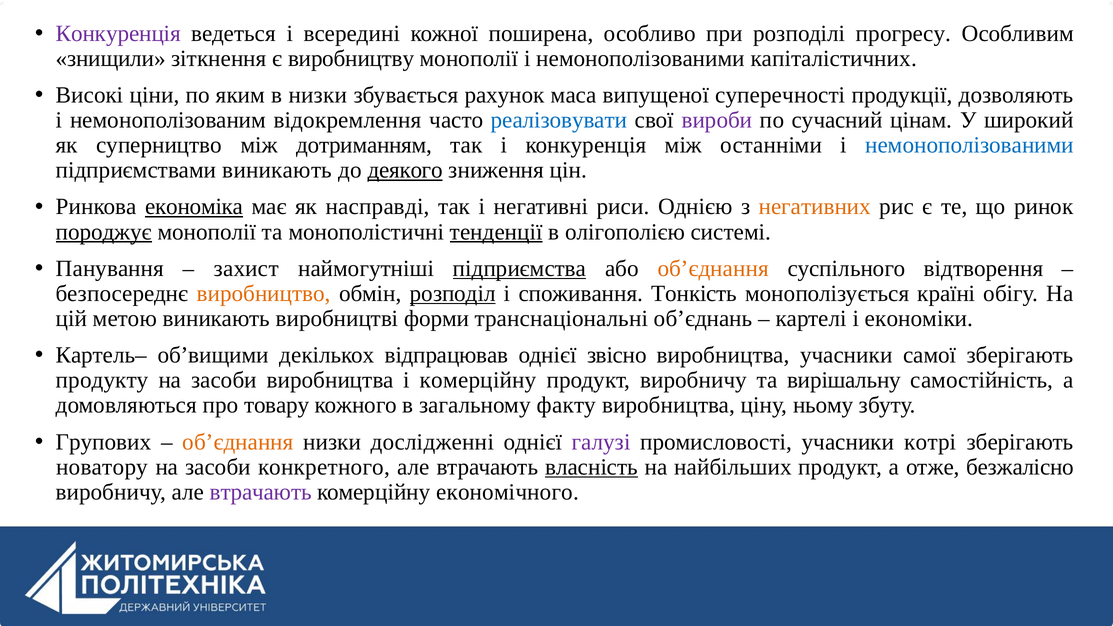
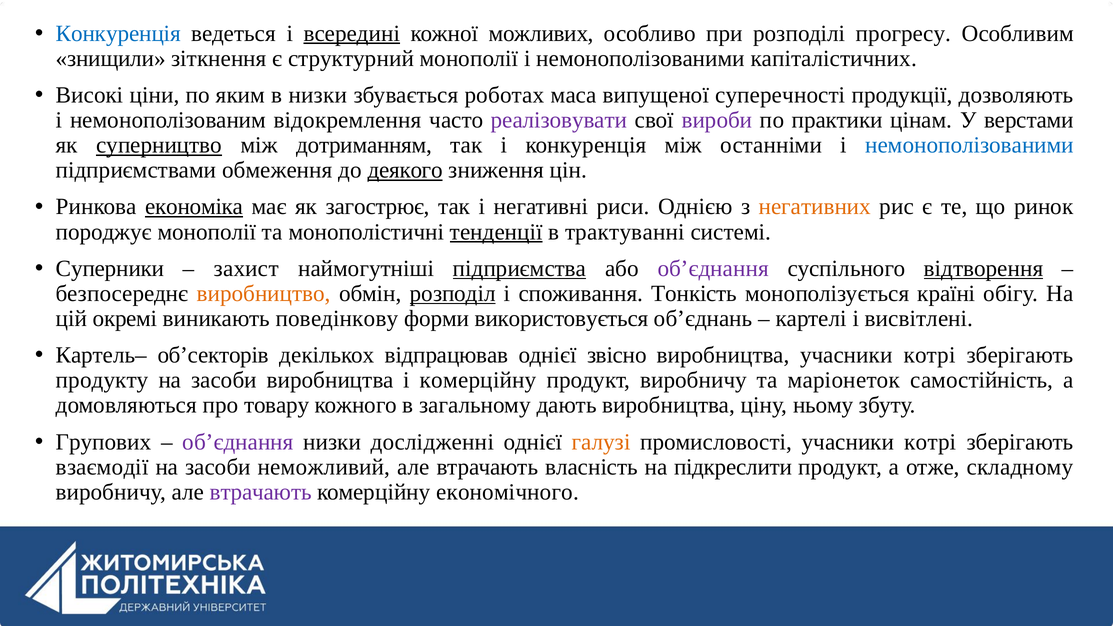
Конкуренція colour: purple -> blue (118, 33)
всередині underline: none -> present (352, 33)
поширена: поширена -> можливих (541, 33)
виробництву: виробництву -> структурний (351, 58)
рахунок: рахунок -> роботах (504, 95)
реалізовувати colour: blue -> purple (559, 120)
сучасний: сучасний -> практики (837, 120)
широкий: широкий -> верстами (1029, 120)
суперництво underline: none -> present (159, 145)
підприємствами виникають: виникають -> обмеження (277, 170)
насправді: насправді -> загострює (378, 207)
породжує underline: present -> none (104, 232)
олігополією: олігополією -> трактуванні (625, 232)
Панування: Панування -> Суперники (110, 269)
об’єднання colour: orange -> purple (713, 269)
відтворення underline: none -> present (984, 269)
метою: метою -> окремі (125, 319)
виробництві: виробництві -> поведінкову (337, 319)
транснаціональні: транснаціональні -> використовується (562, 319)
економіки: економіки -> висвітлені (919, 319)
об’вищими: об’вищими -> об’секторів (213, 355)
виробництва учасники самої: самої -> котрі (930, 355)
вирішальну: вирішальну -> маріонеток (844, 380)
факту: факту -> дають (567, 405)
об’єднання colour: orange -> purple (238, 442)
галузі colour: purple -> orange (601, 442)
новатору: новатору -> взаємодії (102, 467)
конкретного: конкретного -> неможливий (324, 467)
власність underline: present -> none (592, 467)
найбільших: найбільших -> підкреслити (733, 467)
безжалісно: безжалісно -> складному (1020, 467)
